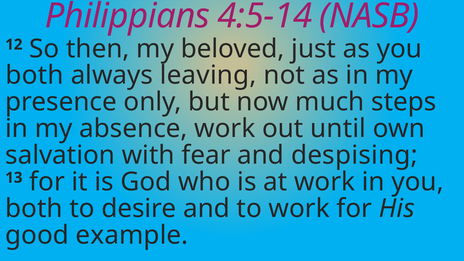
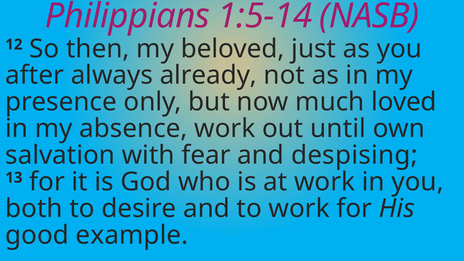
4:5-14: 4:5-14 -> 1:5-14 (265, 16)
both: both -> after (35, 75)
leaving: leaving -> already (208, 75)
steps: steps -> loved (404, 102)
